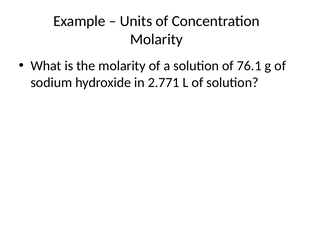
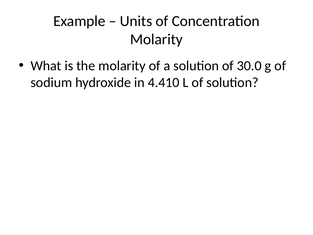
76.1: 76.1 -> 30.0 (249, 66)
2.771: 2.771 -> 4.410 (164, 82)
